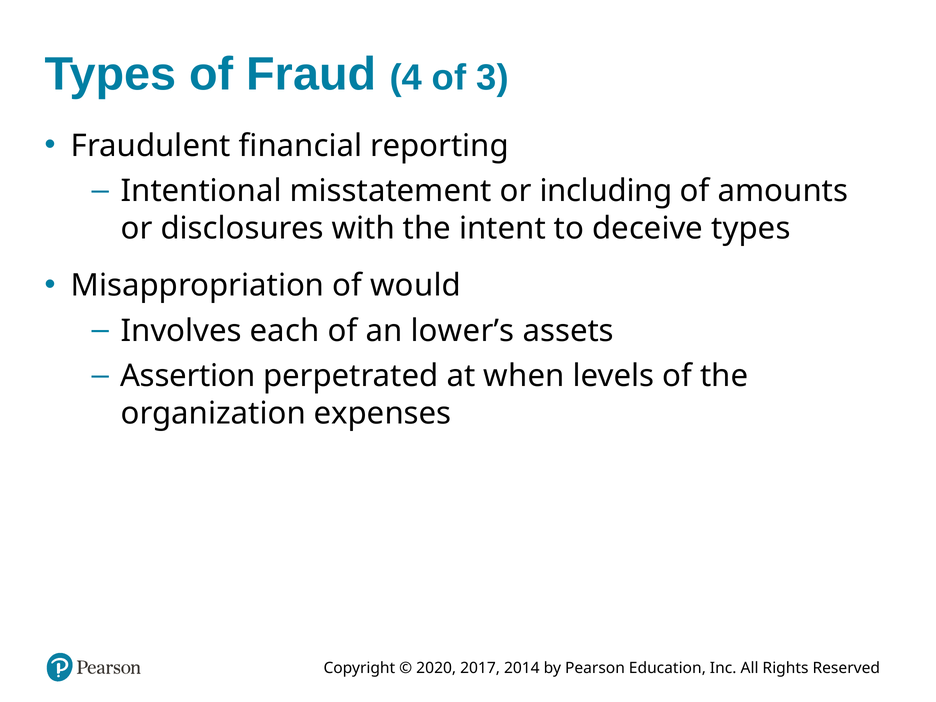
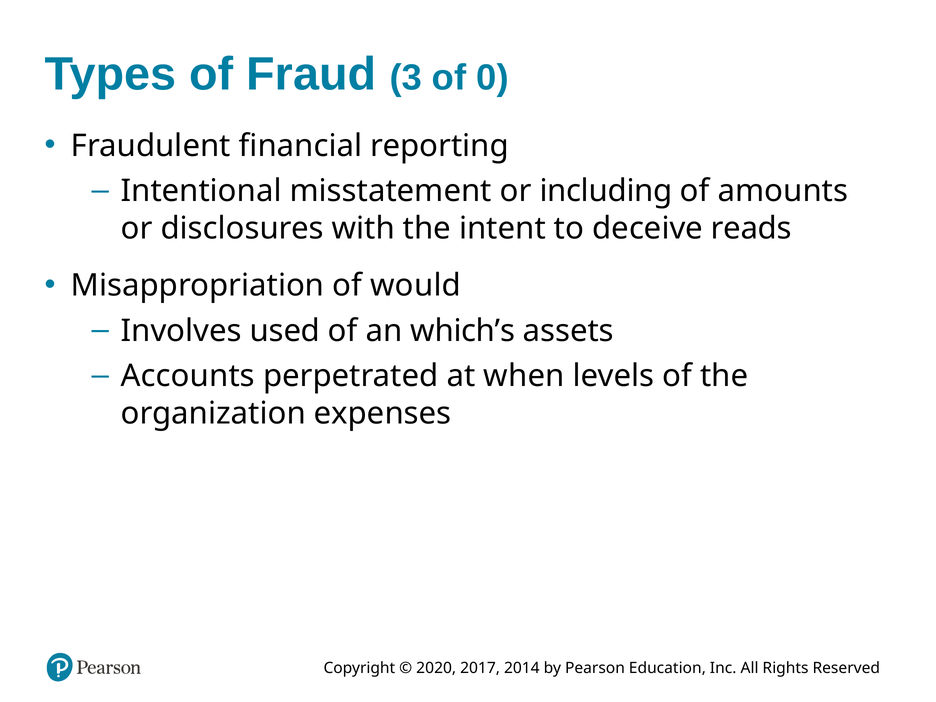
4: 4 -> 3 (406, 78)
3: 3 -> 0 (492, 78)
deceive types: types -> reads (751, 229)
each: each -> used (285, 331)
lower’s: lower’s -> which’s (463, 331)
Assertion: Assertion -> Accounts (188, 376)
